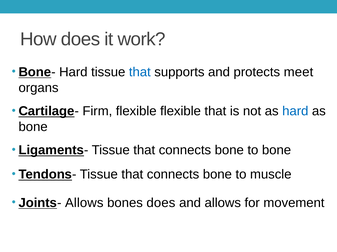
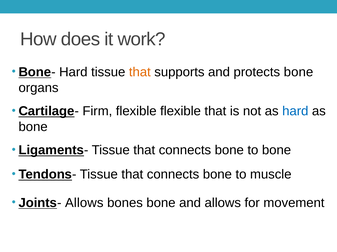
that colour: blue -> orange (140, 72)
protects meet: meet -> bone (299, 72)
bones does: does -> bone (161, 203)
